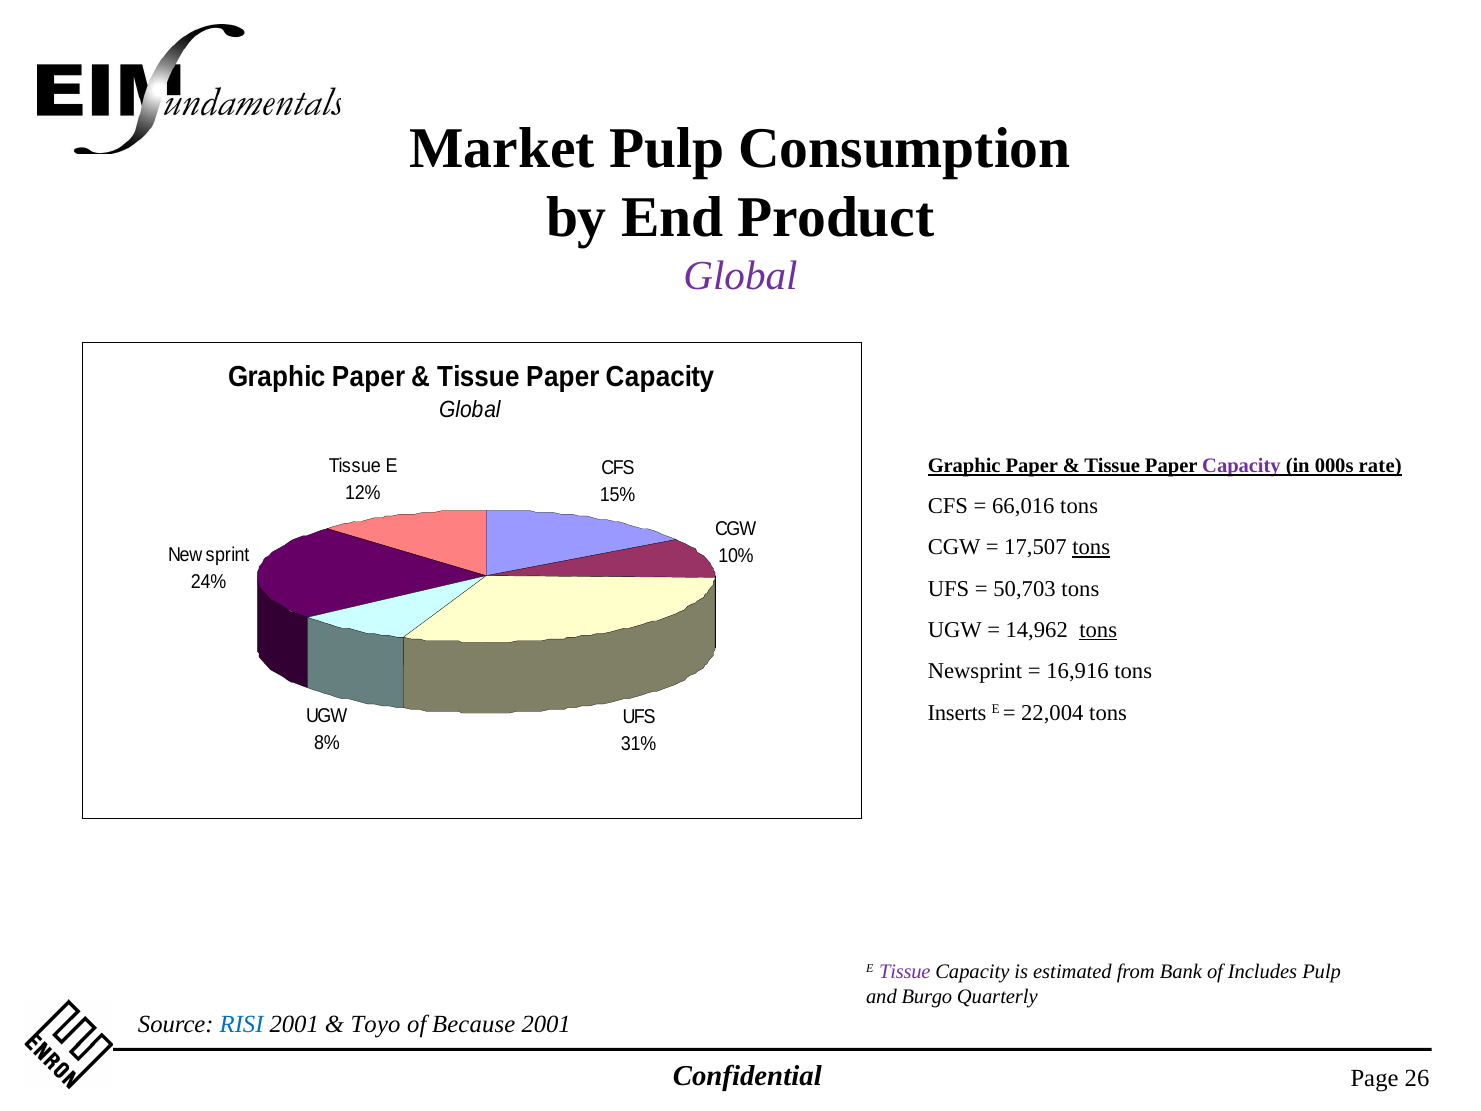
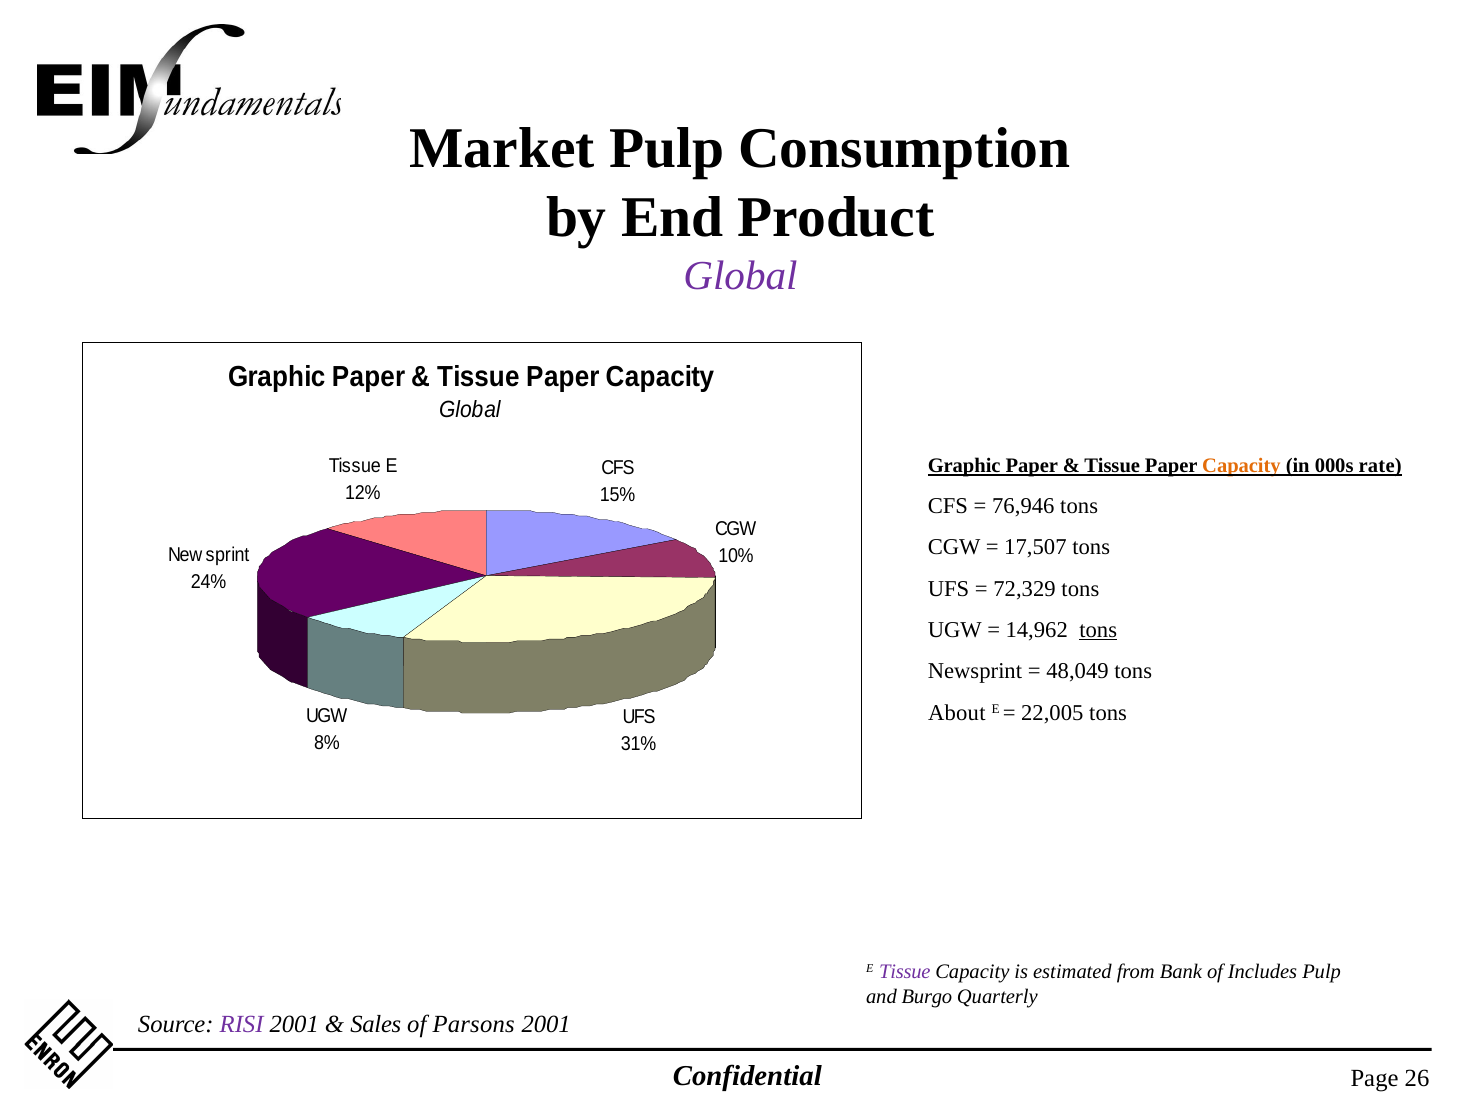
Capacity colour: purple -> orange (1241, 466)
66,016: 66,016 -> 76,946 (1023, 506)
tons underline: present -> none (1091, 547)
50,703: 50,703 -> 72,329 (1025, 589)
16,916: 16,916 -> 48,049 (1078, 671)
Inserts: Inserts -> About (957, 713)
22,004: 22,004 -> 22,005 (1052, 713)
RISI colour: blue -> purple (242, 1024)
Toyo: Toyo -> Sales (376, 1024)
Because: Because -> Parsons (474, 1024)
